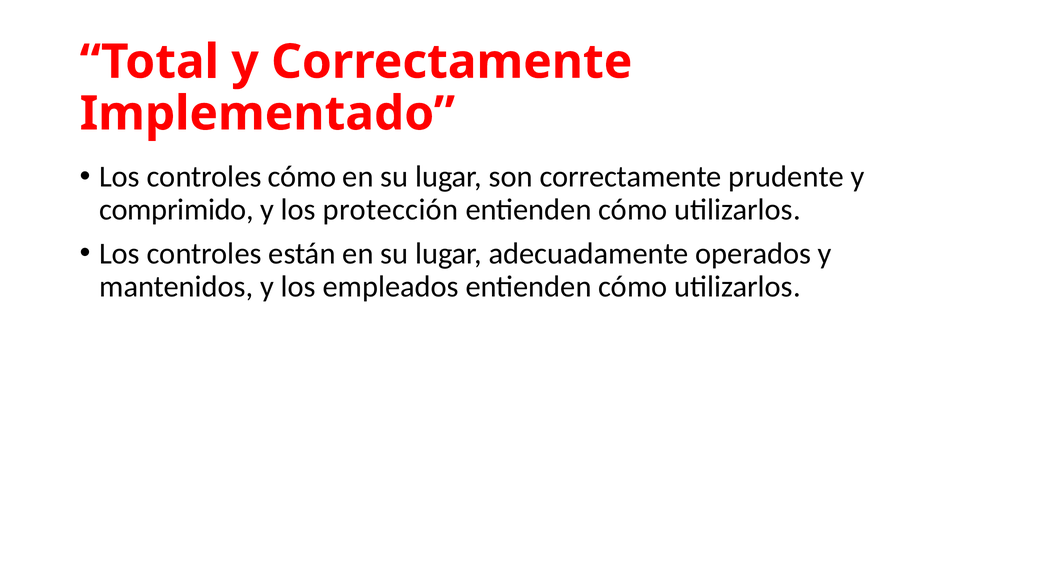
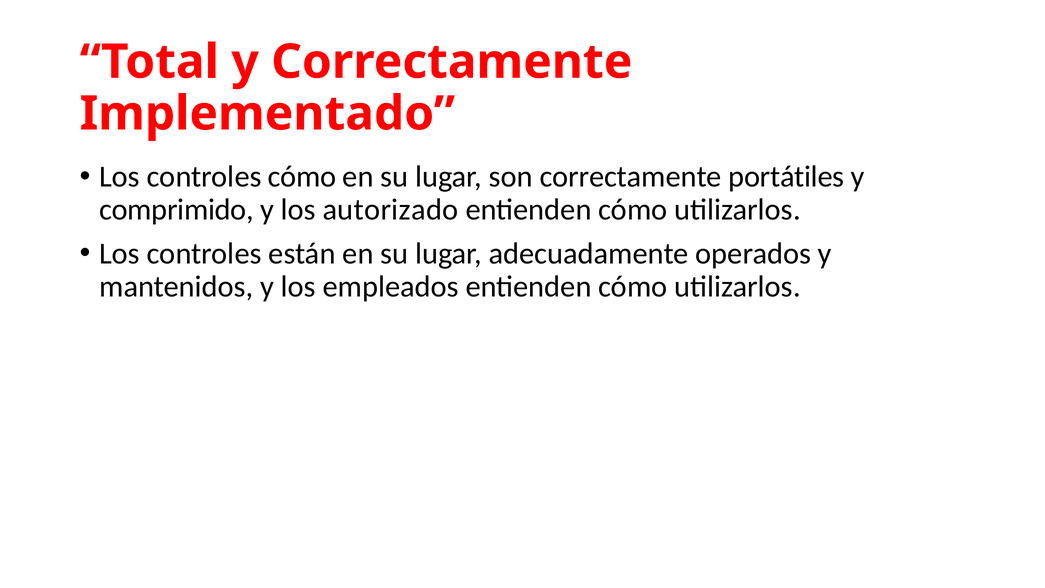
prudente: prudente -> portátiles (786, 177)
protección: protección -> autorizado (390, 210)
